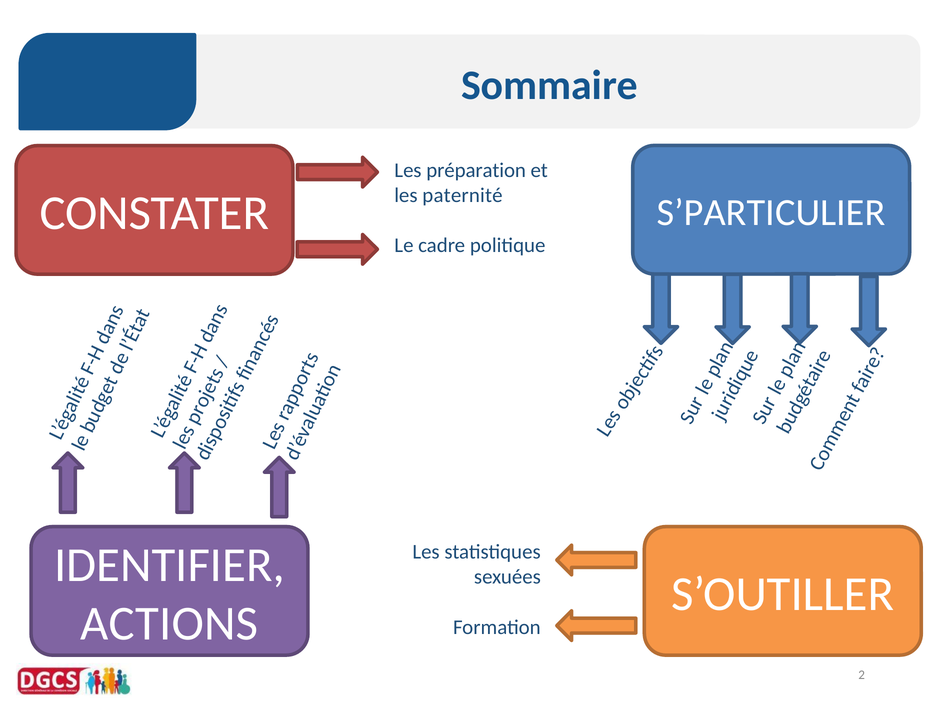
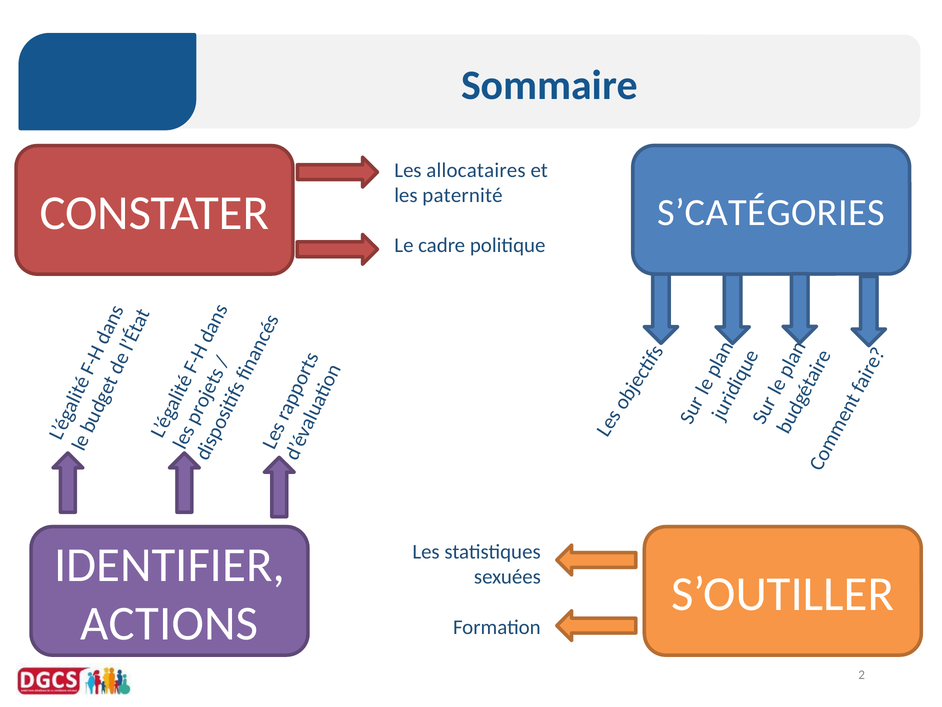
préparation: préparation -> allocataires (476, 170)
S’PARTICULIER: S’PARTICULIER -> S’CATÉGORIES (771, 212)
